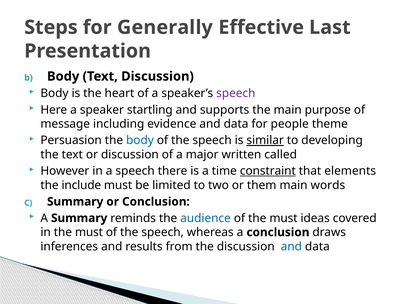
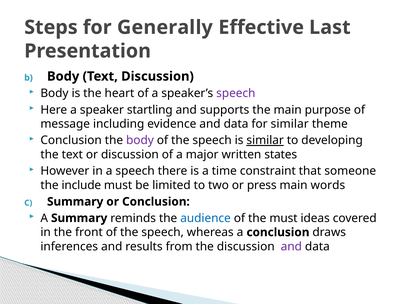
for people: people -> similar (290, 124)
Persuasion: Persuasion -> Conclusion (71, 140)
body colour: blue -> purple (140, 140)
called: called -> states (281, 154)
constraint underline: present -> none (268, 171)
elements: elements -> someone (350, 171)
them: them -> press (262, 185)
in the must: must -> front (89, 232)
and colour: blue -> purple (291, 246)
